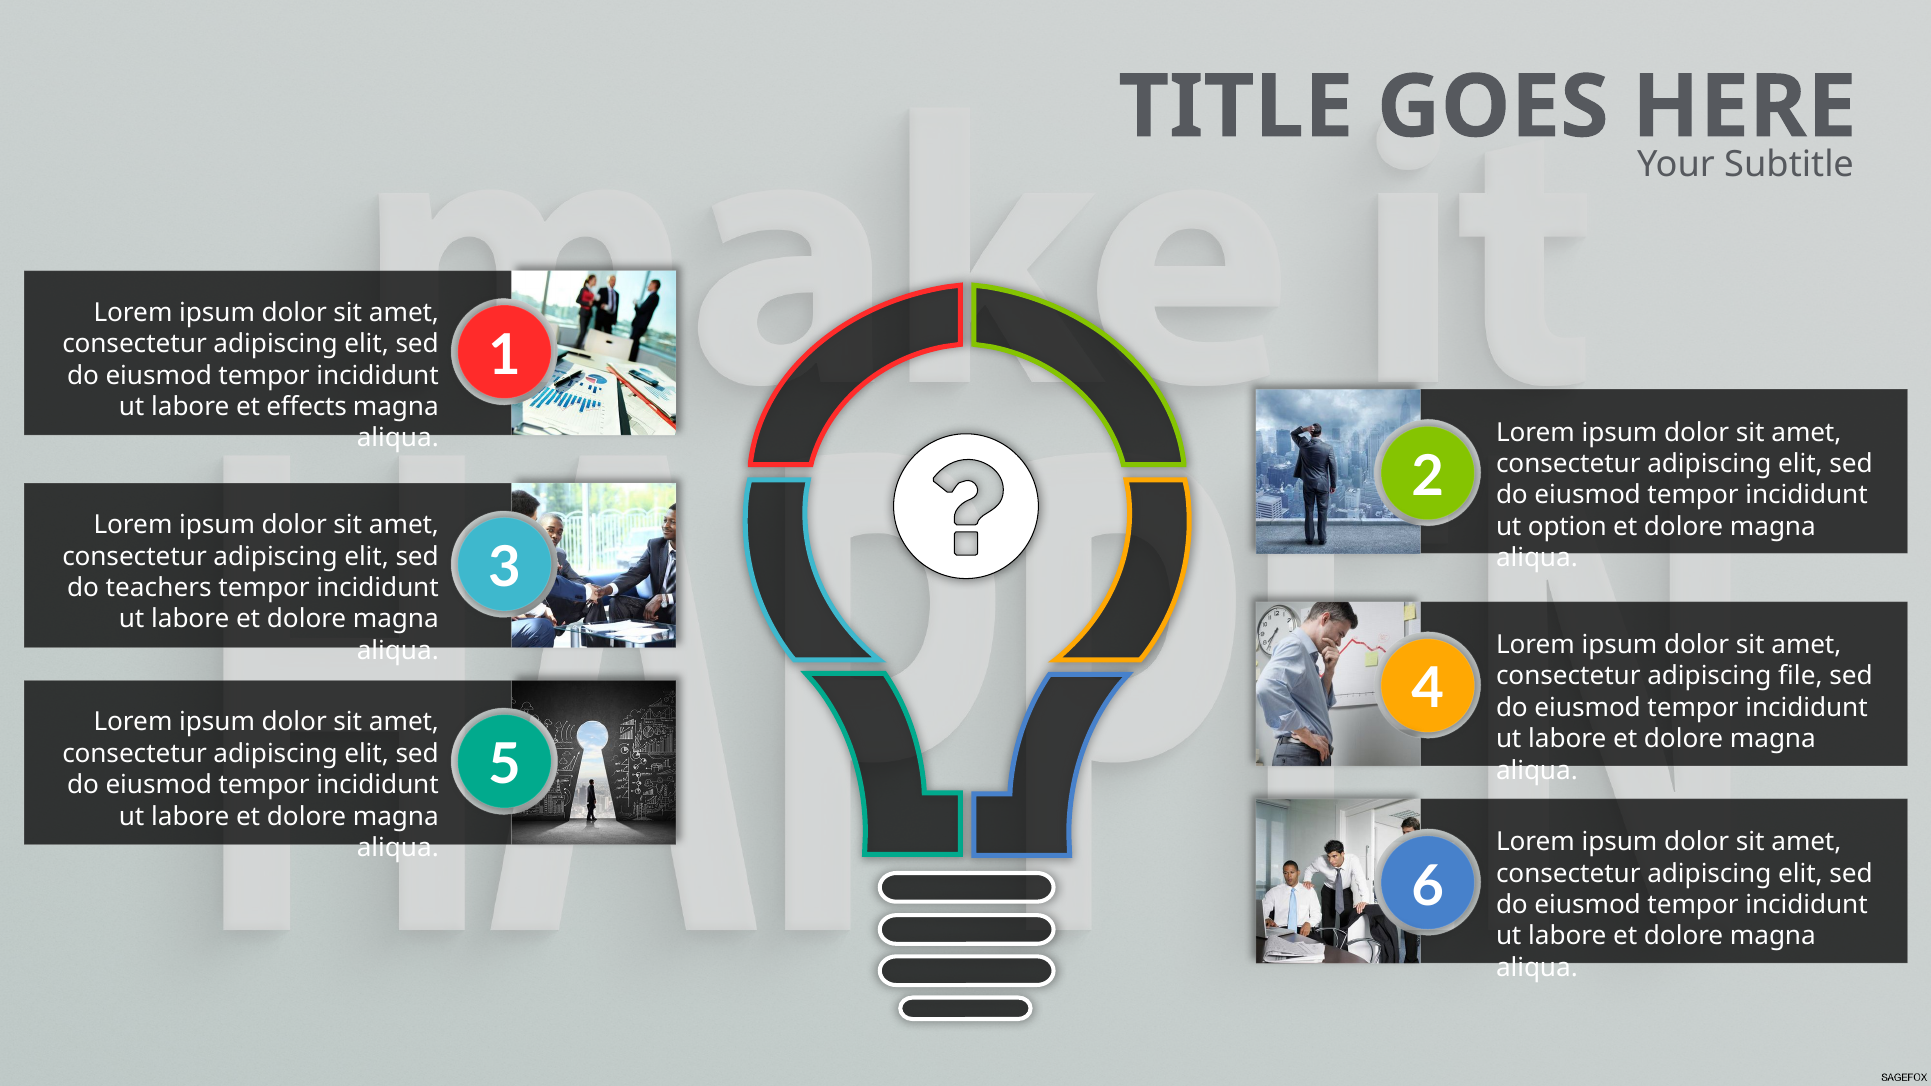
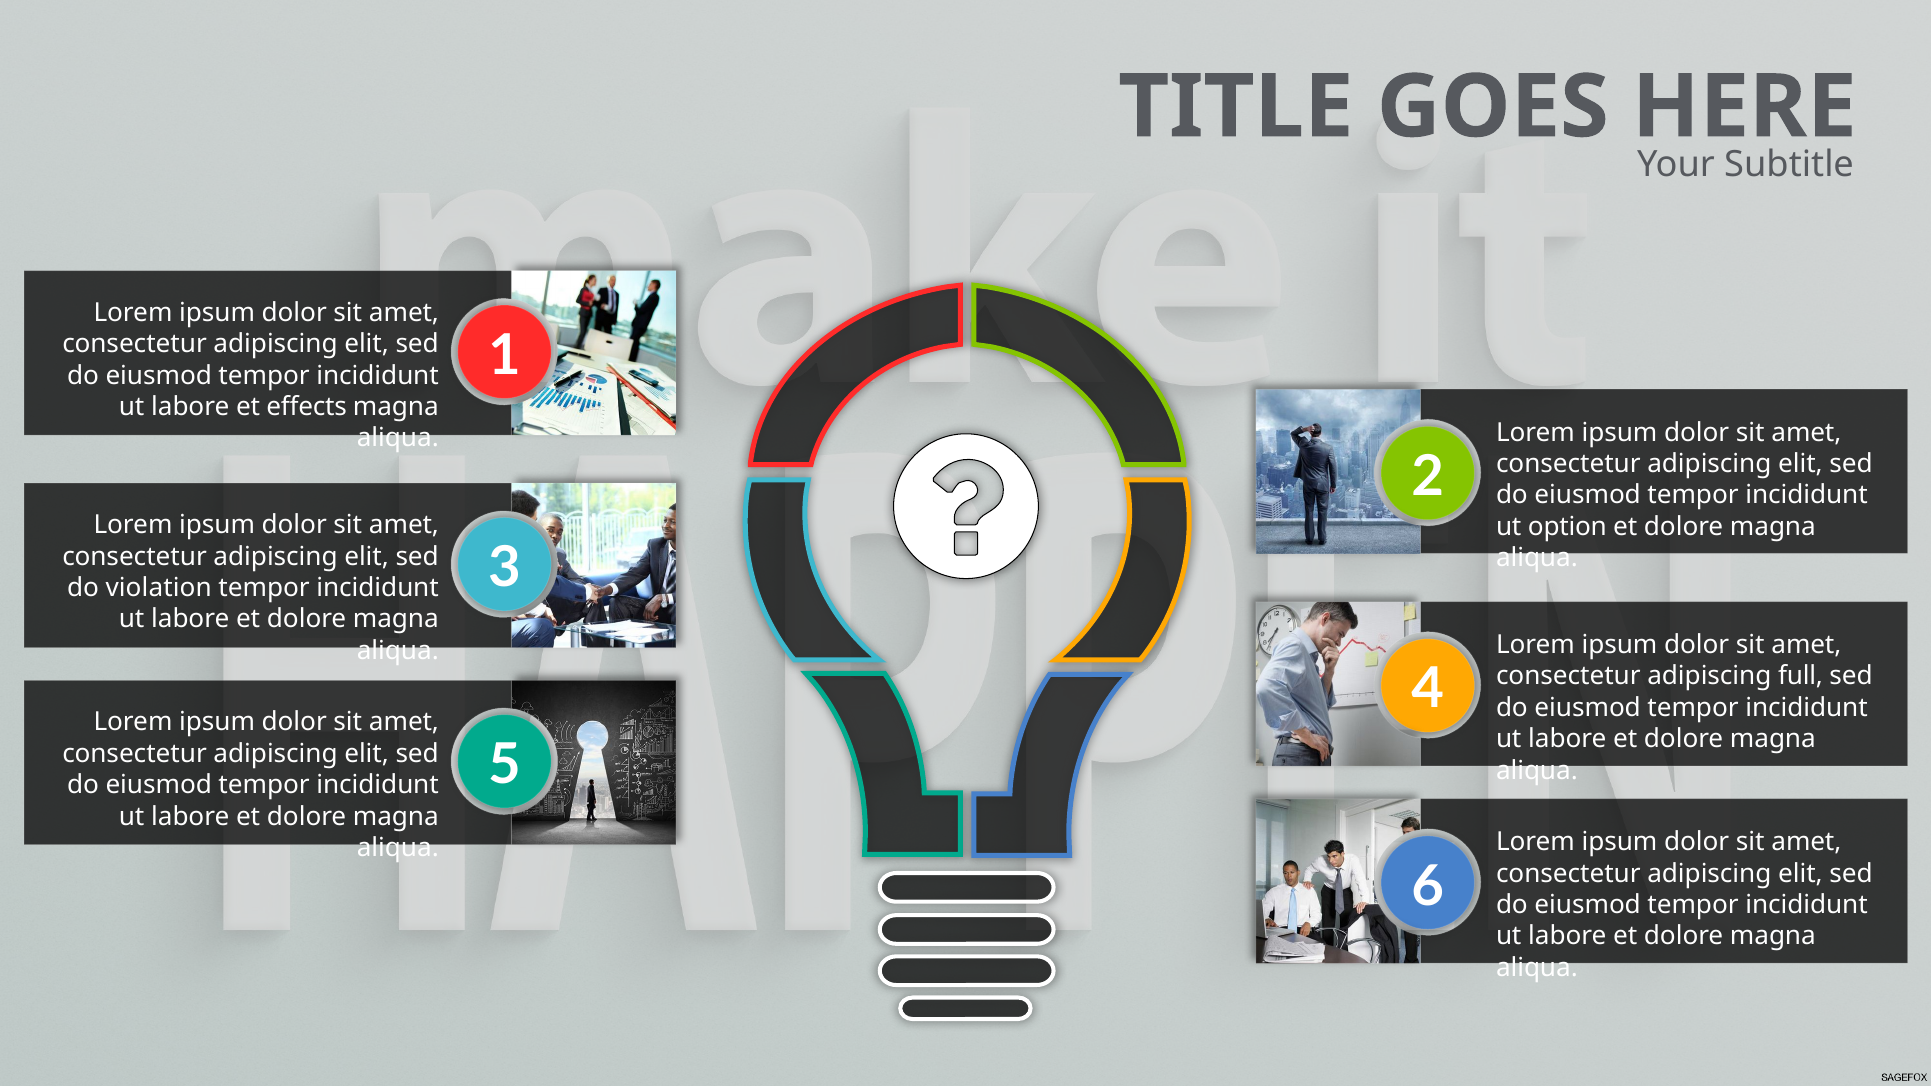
teachers: teachers -> violation (159, 588)
file: file -> full (1801, 676)
